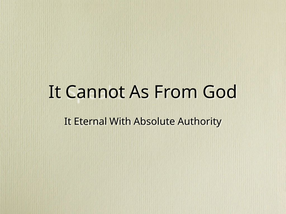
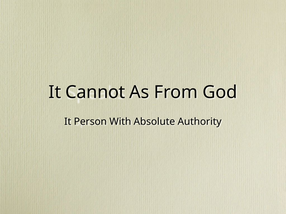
Eternal: Eternal -> Person (90, 122)
